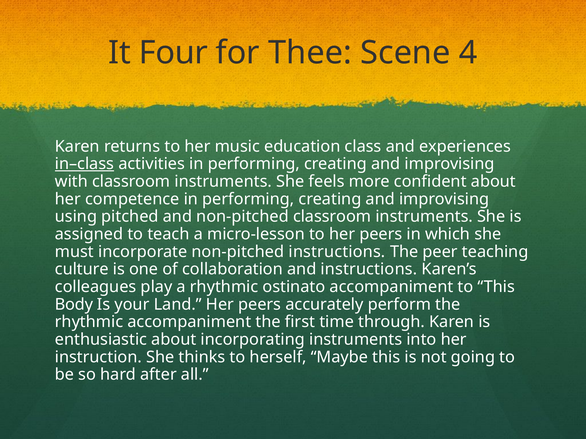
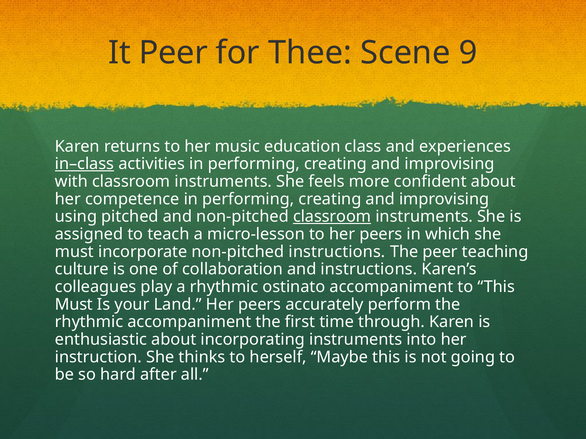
It Four: Four -> Peer (173, 53)
4: 4 -> 9 (468, 53)
classroom underline: none -> present (332, 217)
Body: Body -> Must (74, 305)
